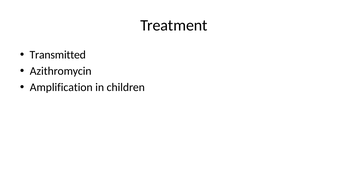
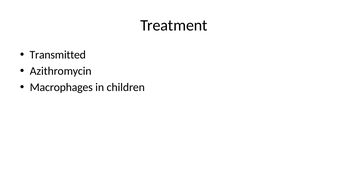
Amplification: Amplification -> Macrophages (61, 87)
